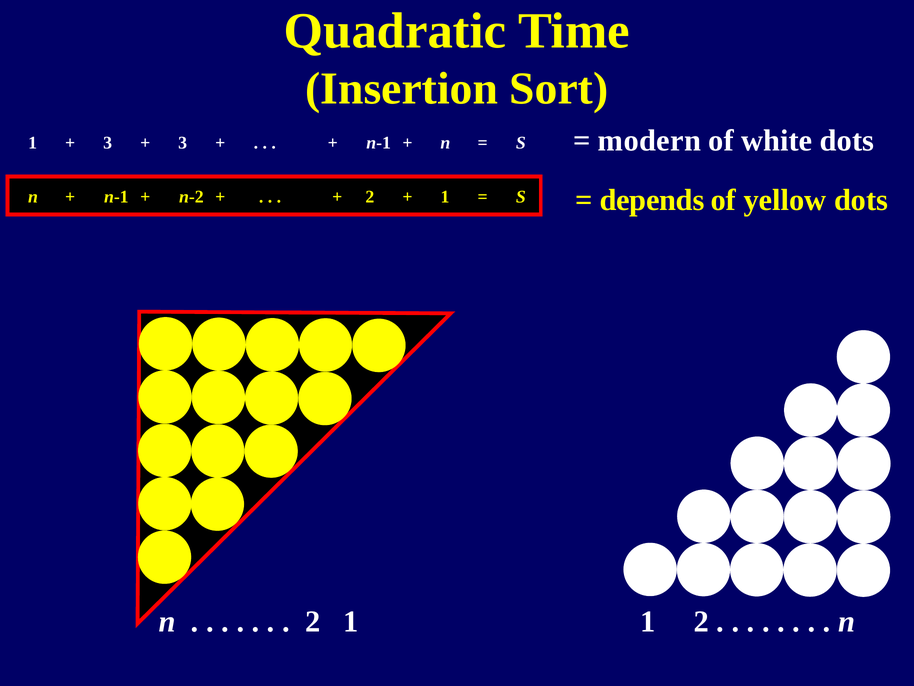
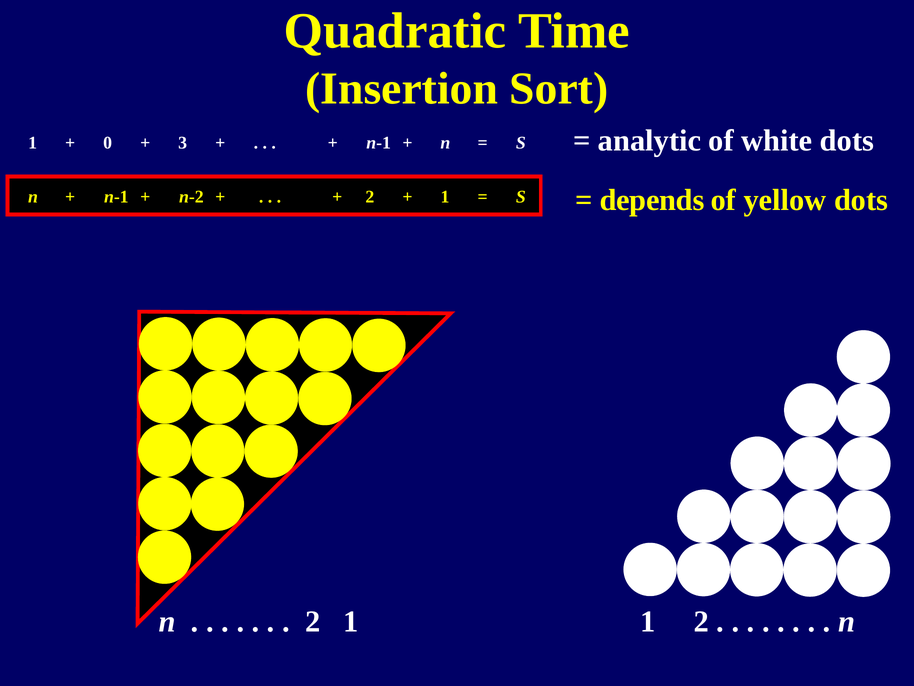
modern: modern -> analytic (650, 140)
3: 3 -> 0 (108, 143)
